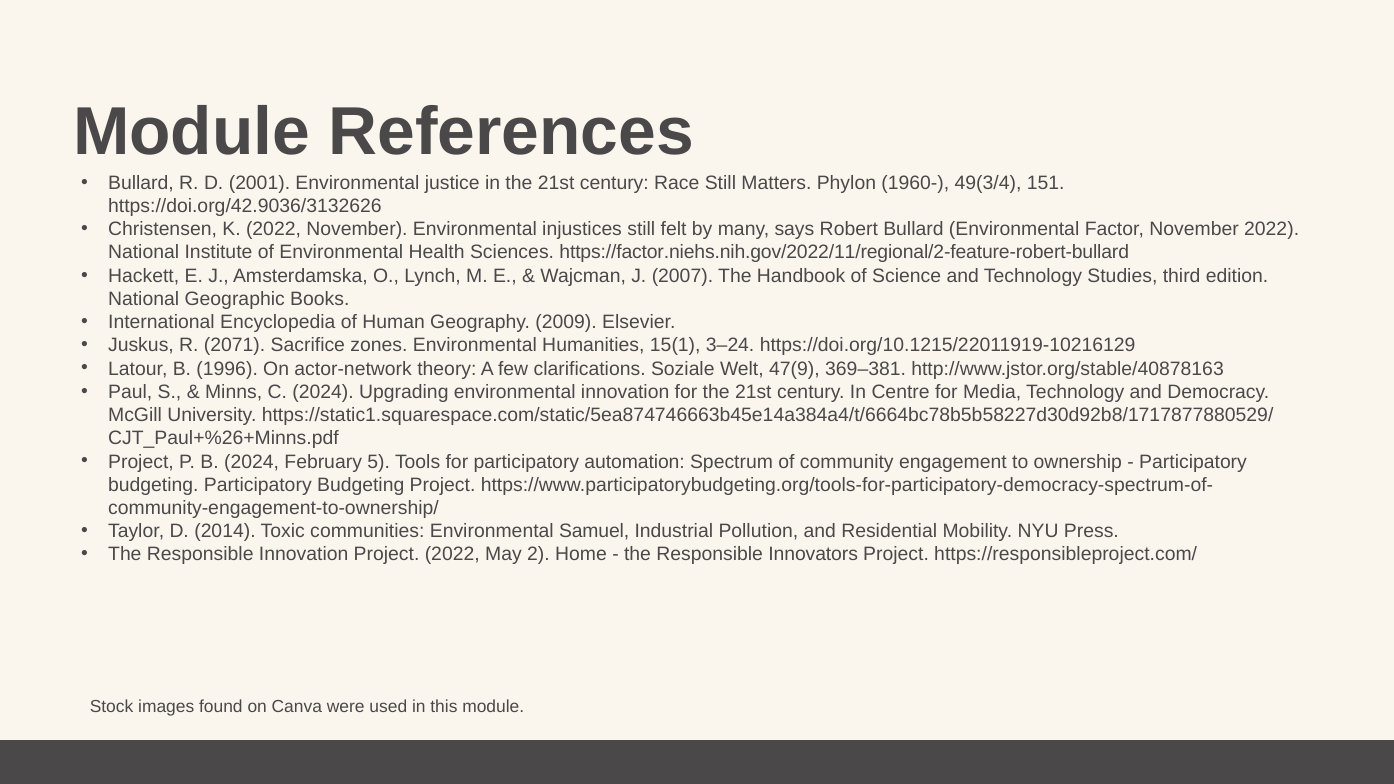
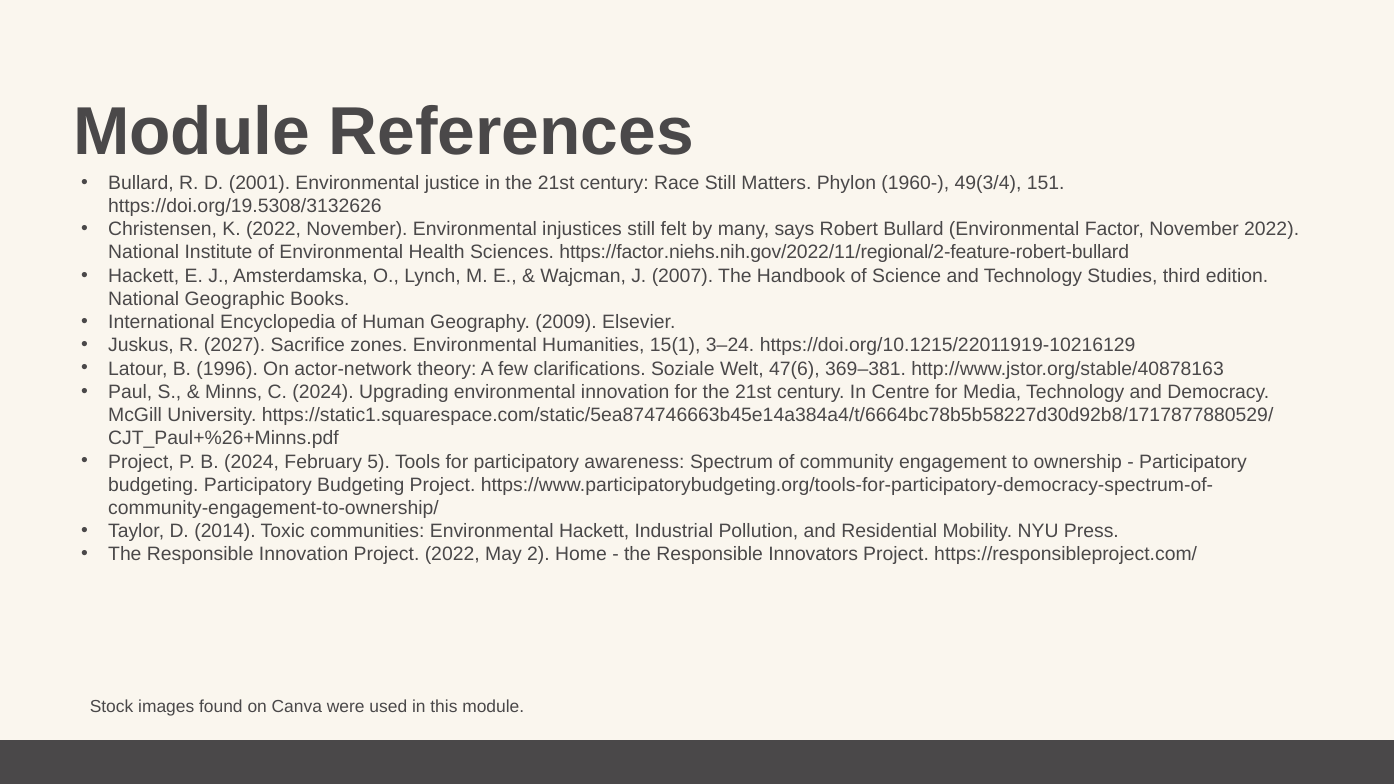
https://doi.org/42.9036/3132626: https://doi.org/42.9036/3132626 -> https://doi.org/19.5308/3132626 (245, 206)
2071: 2071 -> 2027 (235, 346)
47(9: 47(9 -> 47(6 (794, 369)
automation: automation -> awareness (635, 462)
Environmental Samuel: Samuel -> Hackett (594, 531)
